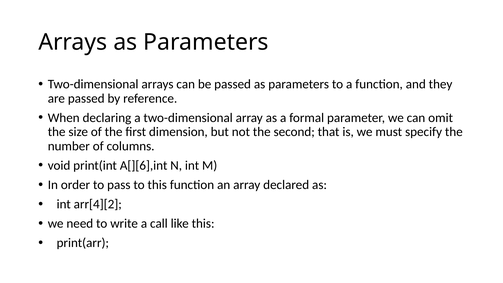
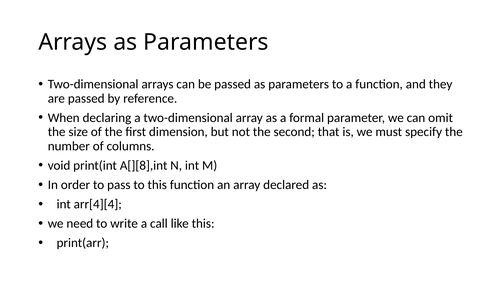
A[][6],int: A[][6],int -> A[][8],int (144, 165)
arr[4][2: arr[4][2 -> arr[4][4 (98, 204)
